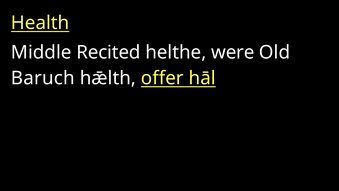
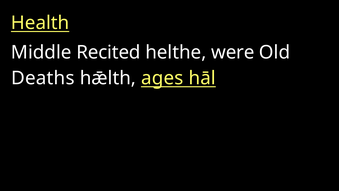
Baruch: Baruch -> Deaths (43, 78)
offer: offer -> ages (162, 78)
